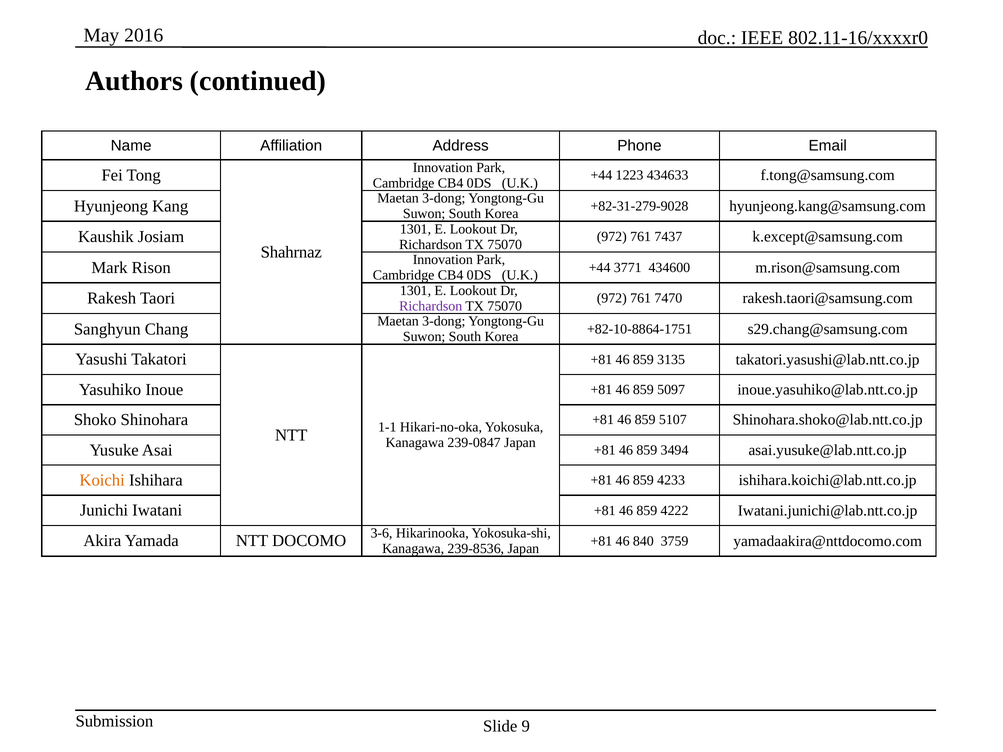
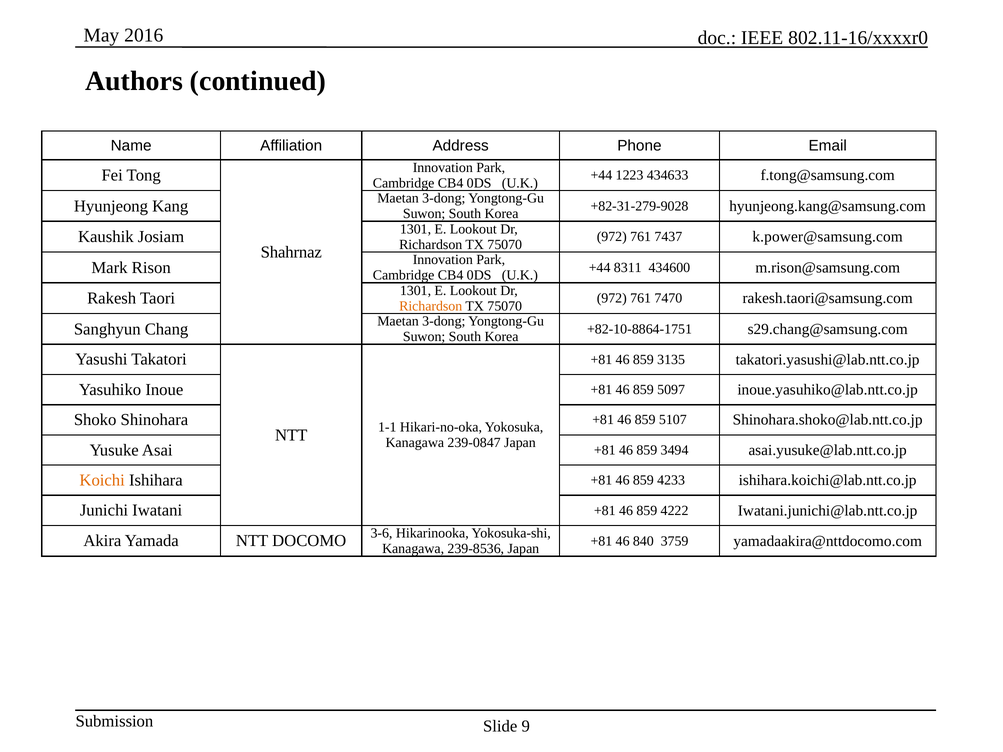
k.except@samsung.com: k.except@samsung.com -> k.power@samsung.com (828, 237)
3771: 3771 -> 8311 (628, 268)
Richardson colour: purple -> orange (431, 306)
